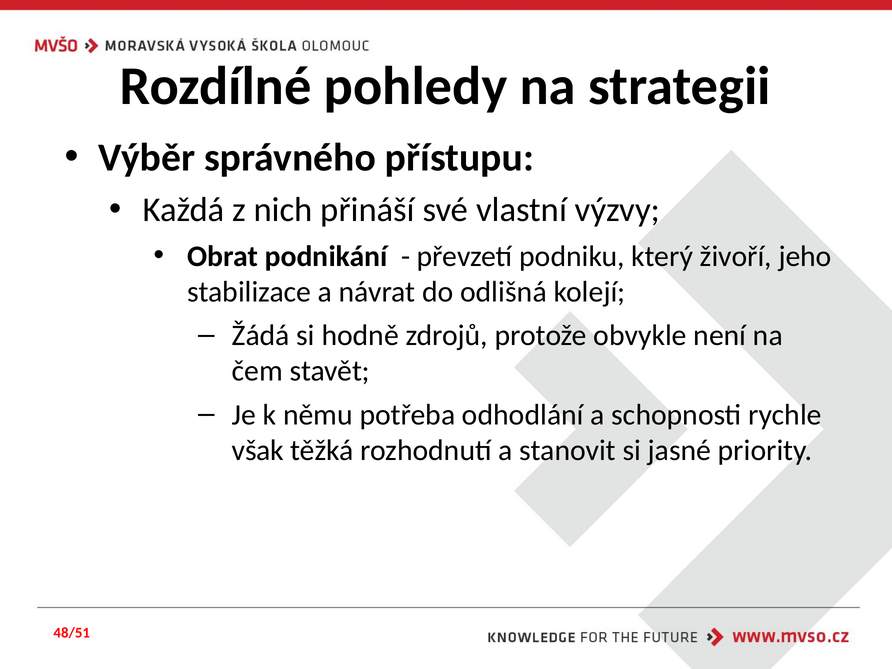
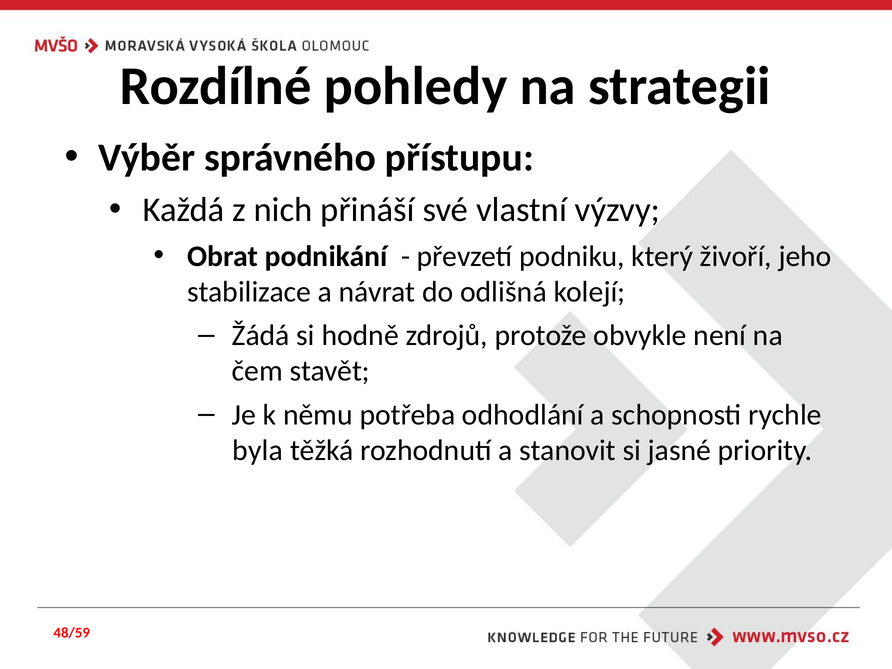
však: však -> byla (258, 450)
48/51: 48/51 -> 48/59 (72, 633)
